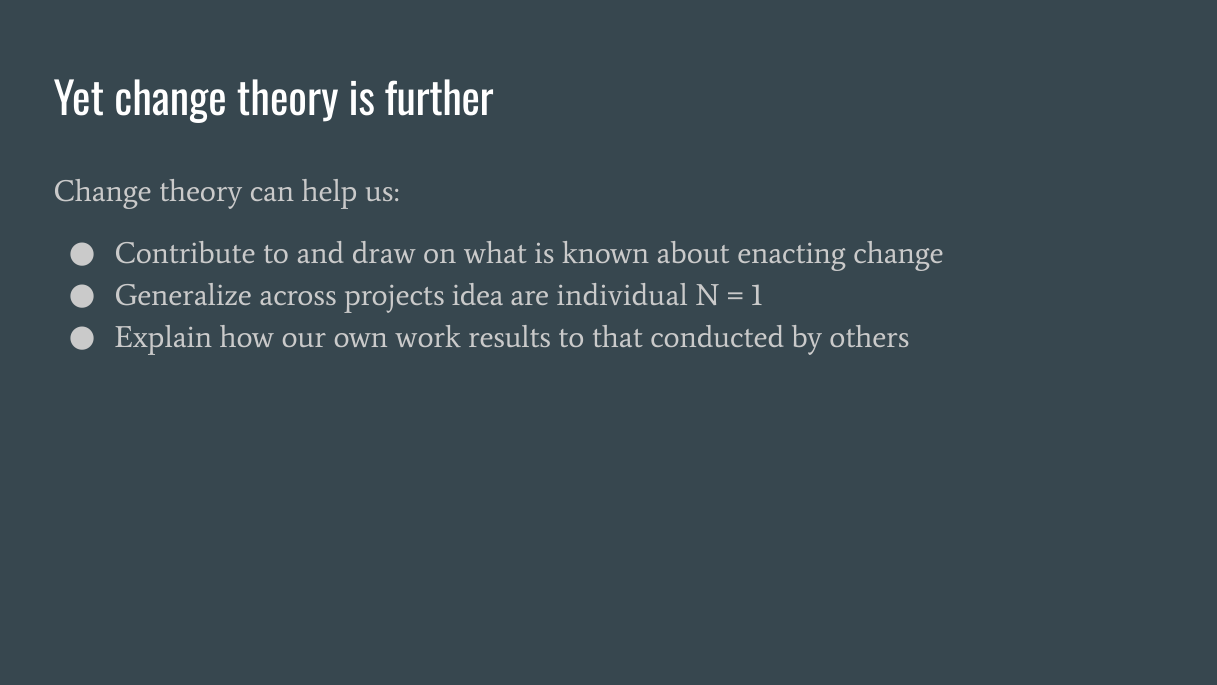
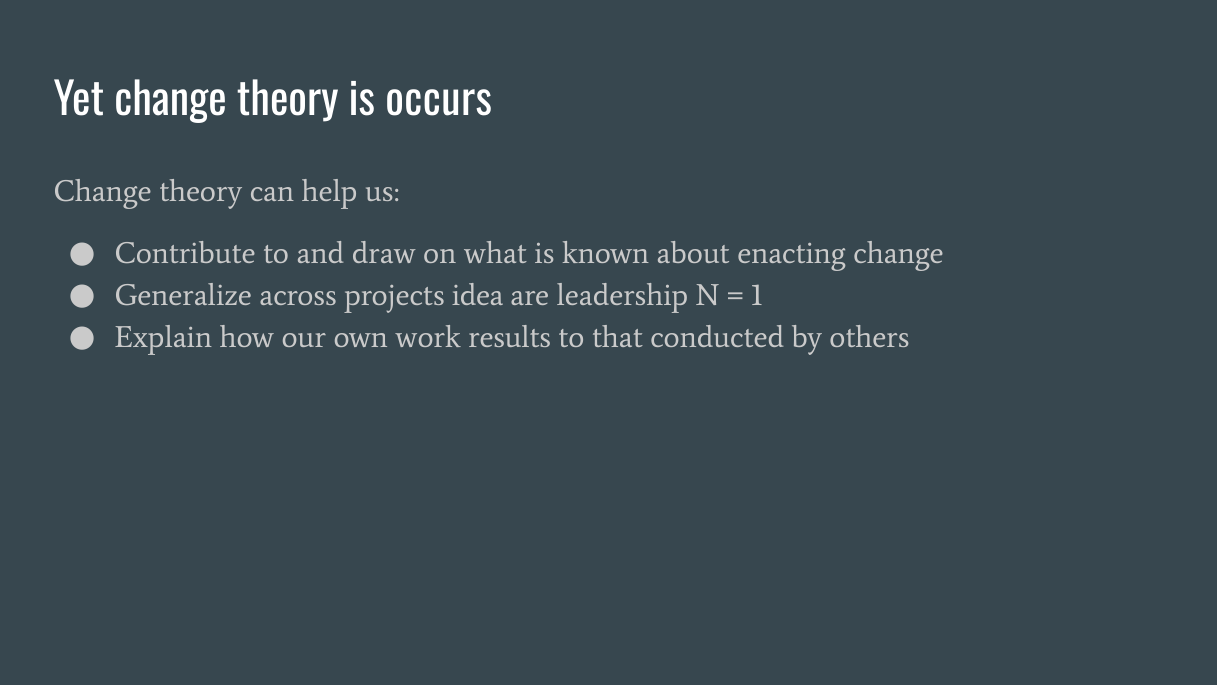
further: further -> occurs (439, 101)
individual: individual -> leadership (622, 296)
